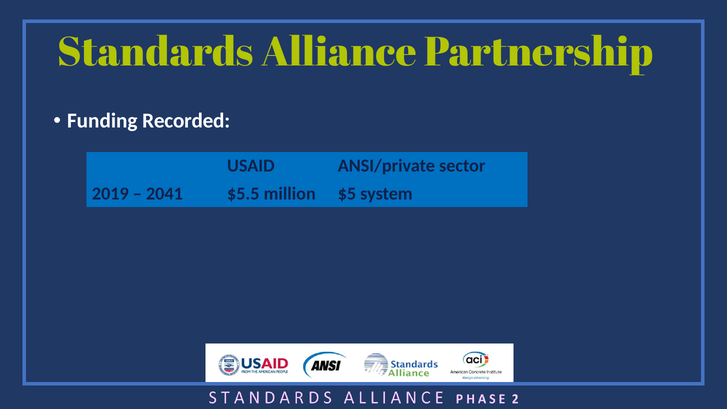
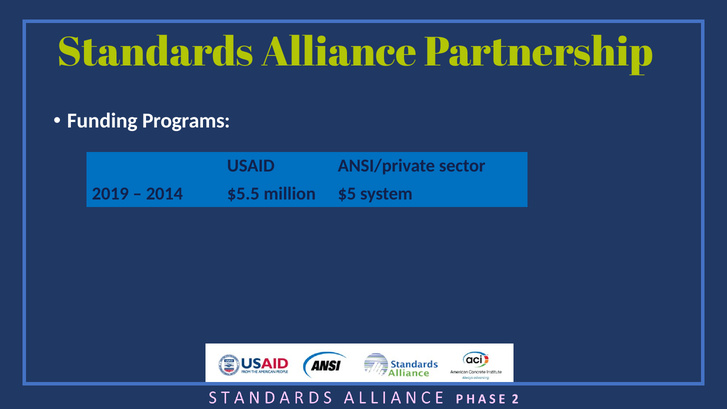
Recorded: Recorded -> Programs (186, 121)
2041: 2041 -> 2014 (164, 194)
